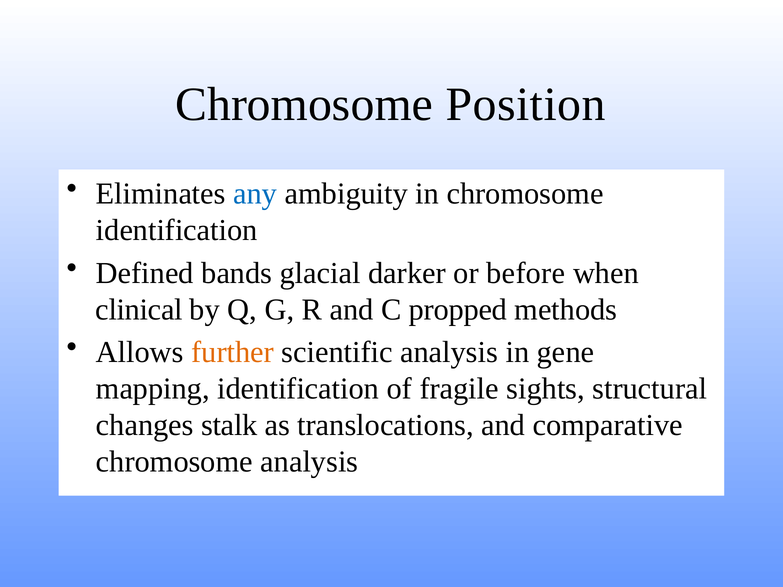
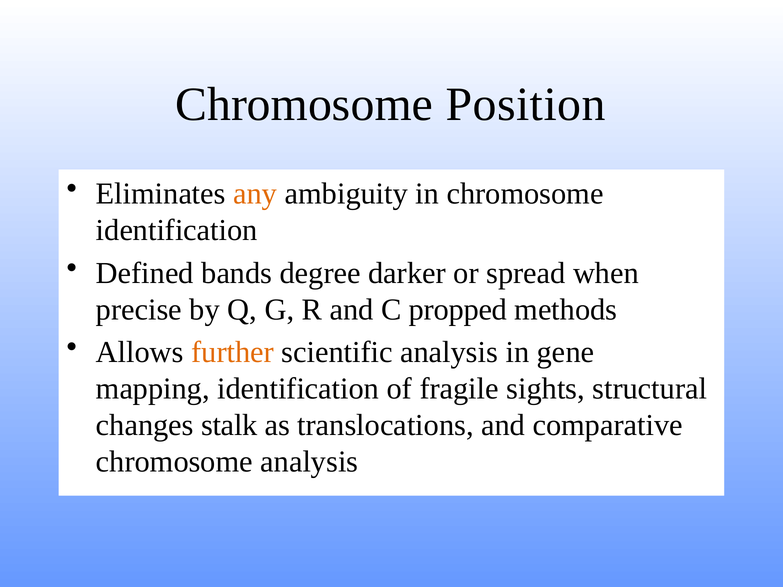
any colour: blue -> orange (255, 194)
glacial: glacial -> degree (320, 273)
before: before -> spread (526, 273)
clinical: clinical -> precise (139, 310)
